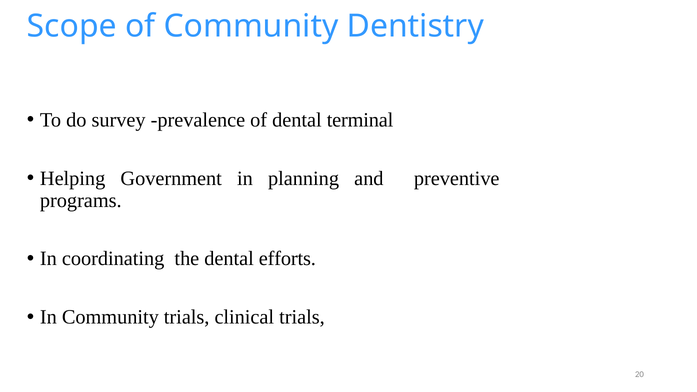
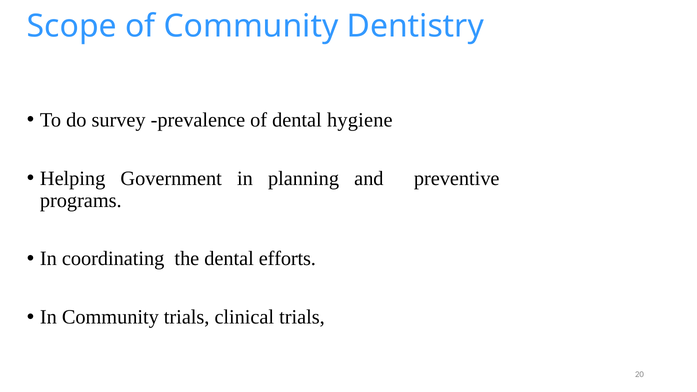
terminal: terminal -> hygiene (360, 120)
